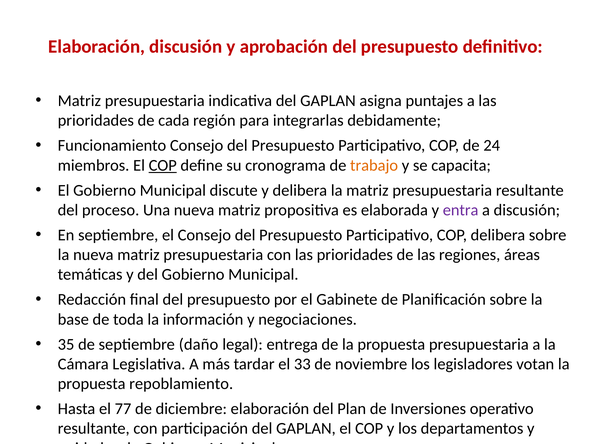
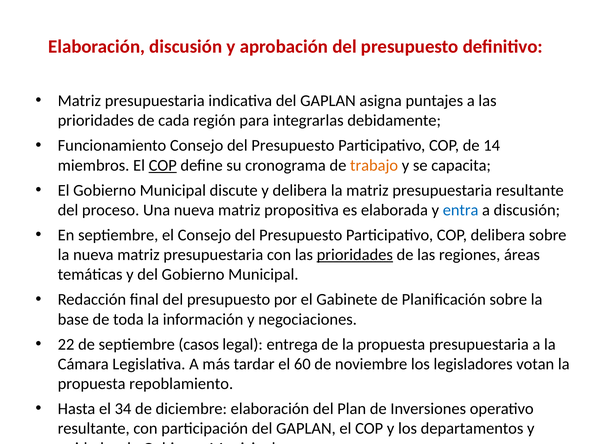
24: 24 -> 14 (492, 146)
entra colour: purple -> blue (461, 210)
prioridades underline: none -> present (355, 255)
35: 35 -> 22 (66, 344)
daño: daño -> casos (199, 344)
33: 33 -> 60 (302, 364)
77: 77 -> 34 (123, 409)
